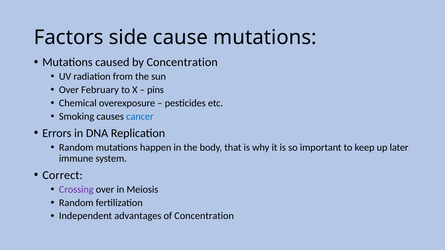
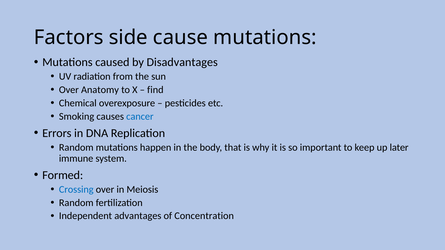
by Concentration: Concentration -> Disadvantages (182, 62)
February: February -> Anatomy (100, 90)
pins: pins -> find (155, 90)
Correct: Correct -> Formed (63, 175)
Crossing colour: purple -> blue (76, 190)
